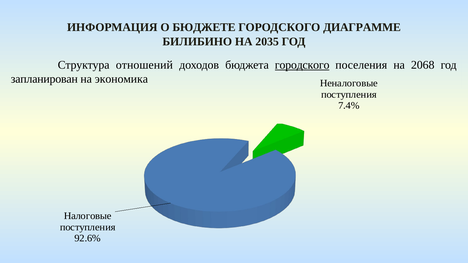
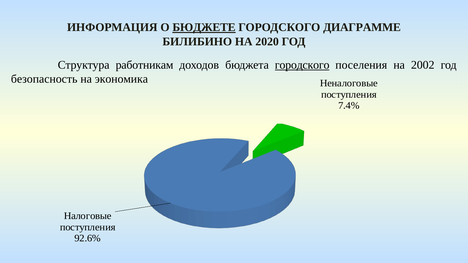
БЮДЖЕТЕ underline: none -> present (204, 27)
2035: 2035 -> 2020 (267, 42)
отношений: отношений -> работникам (145, 65)
2068: 2068 -> 2002 (423, 65)
запланирован: запланирован -> безопасность (44, 79)
